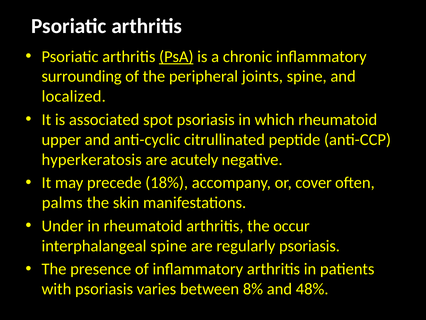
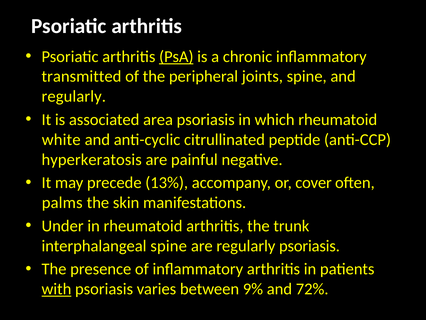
surrounding: surrounding -> transmitted (81, 76)
localized: localized -> regularly (74, 96)
spot: spot -> area (158, 119)
upper: upper -> white (61, 139)
acutely: acutely -> painful (194, 159)
18%: 18% -> 13% (167, 182)
occur: occur -> trunk (291, 226)
with underline: none -> present (56, 289)
8%: 8% -> 9% (253, 289)
48%: 48% -> 72% (312, 289)
